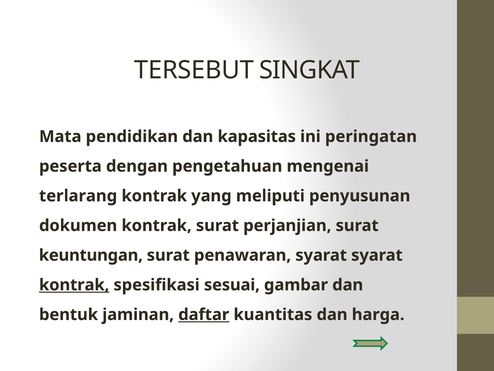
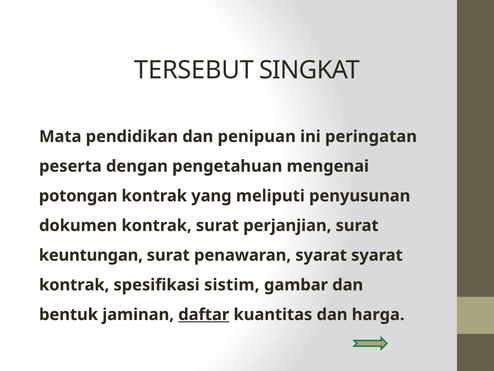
kapasitas: kapasitas -> penipuan (257, 136)
terlarang: terlarang -> potongan (78, 196)
kontrak underline: present -> none (74, 285)
sesuai: sesuai -> sistim (232, 285)
